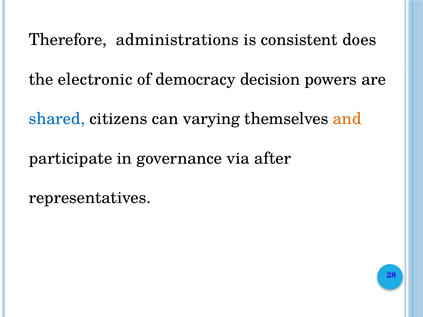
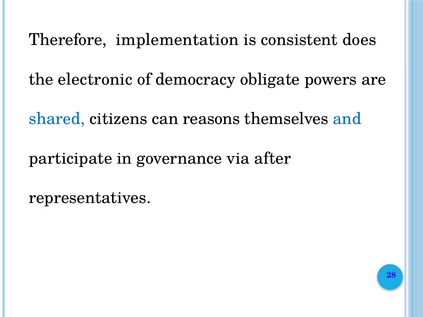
administrations: administrations -> implementation (177, 40)
decision: decision -> obligate (270, 79)
varying: varying -> reasons (211, 119)
and colour: orange -> blue (347, 119)
